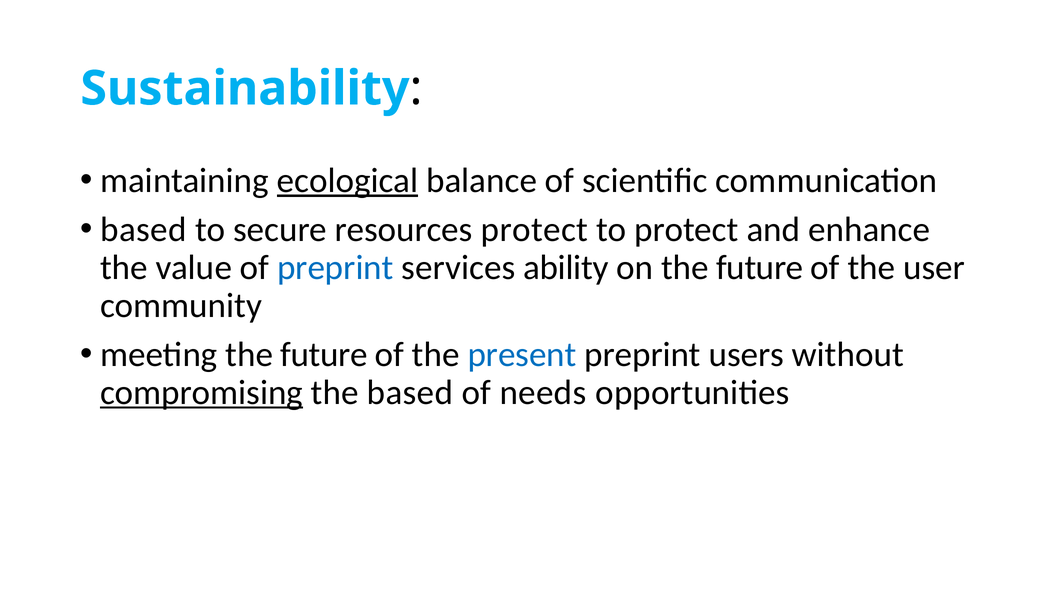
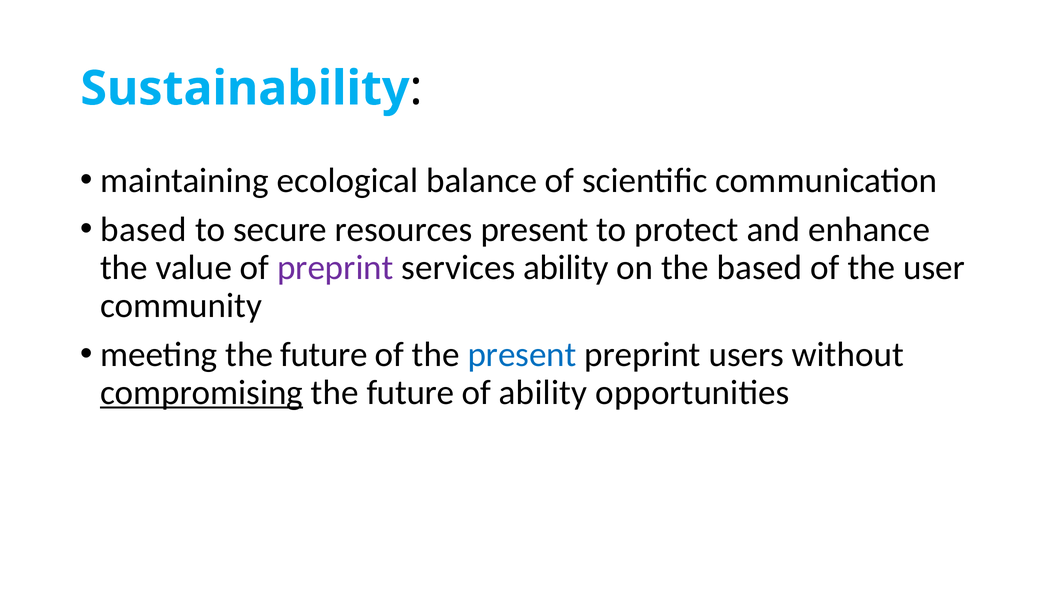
ecological underline: present -> none (347, 181)
resources protect: protect -> present (535, 230)
preprint colour: blue -> purple (335, 267)
on the future: future -> based (759, 267)
based: based -> future (410, 392)
of needs: needs -> ability (543, 392)
